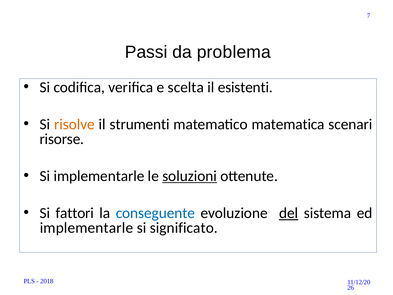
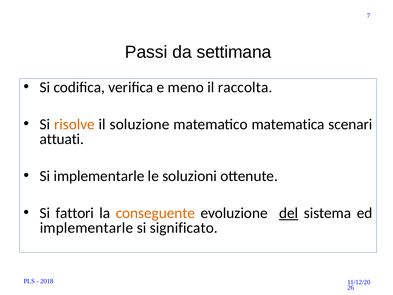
problema: problema -> settimana (234, 52)
scelta: scelta -> meno (186, 87)
esistenti: esistenti -> raccolta (245, 87)
strumenti: strumenti -> soluzione (140, 124)
risorse: risorse -> attuati (62, 139)
soluzioni underline: present -> none (190, 176)
conseguente colour: blue -> orange (155, 213)
